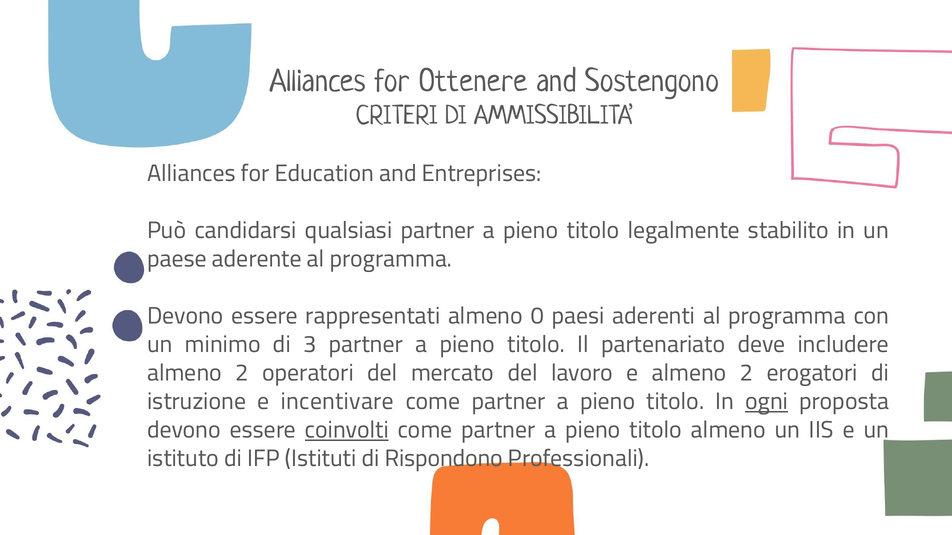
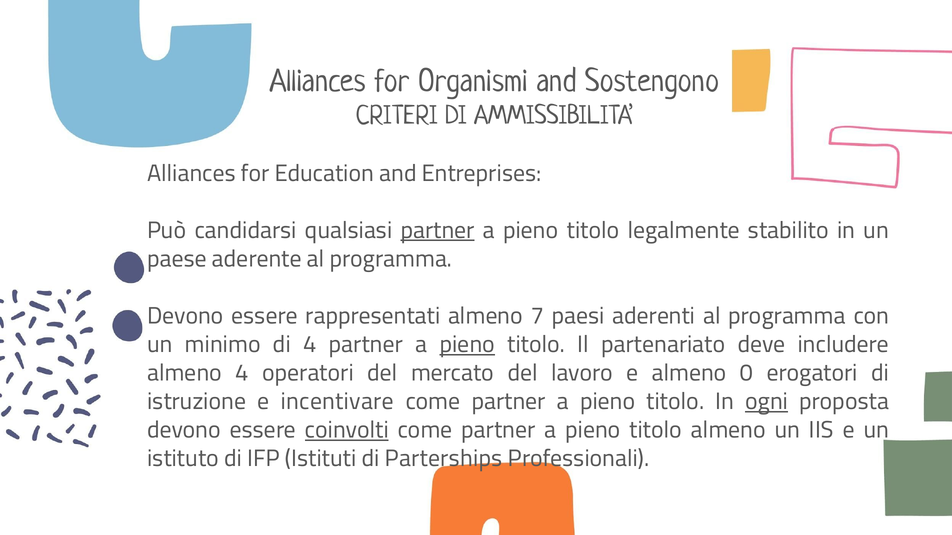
Ottenere: Ottenere -> Organismi (473, 81)
partner underline: none -> present (438, 230)
0: 0 -> 7 (537, 316)
di 3: 3 -> 4 (310, 345)
pieno underline: none -> present (467, 345)
2: 2 -> 4 (242, 373)
e almeno 2: 2 -> 0 (747, 373)
Rispondono: Rispondono -> Parterships (444, 459)
